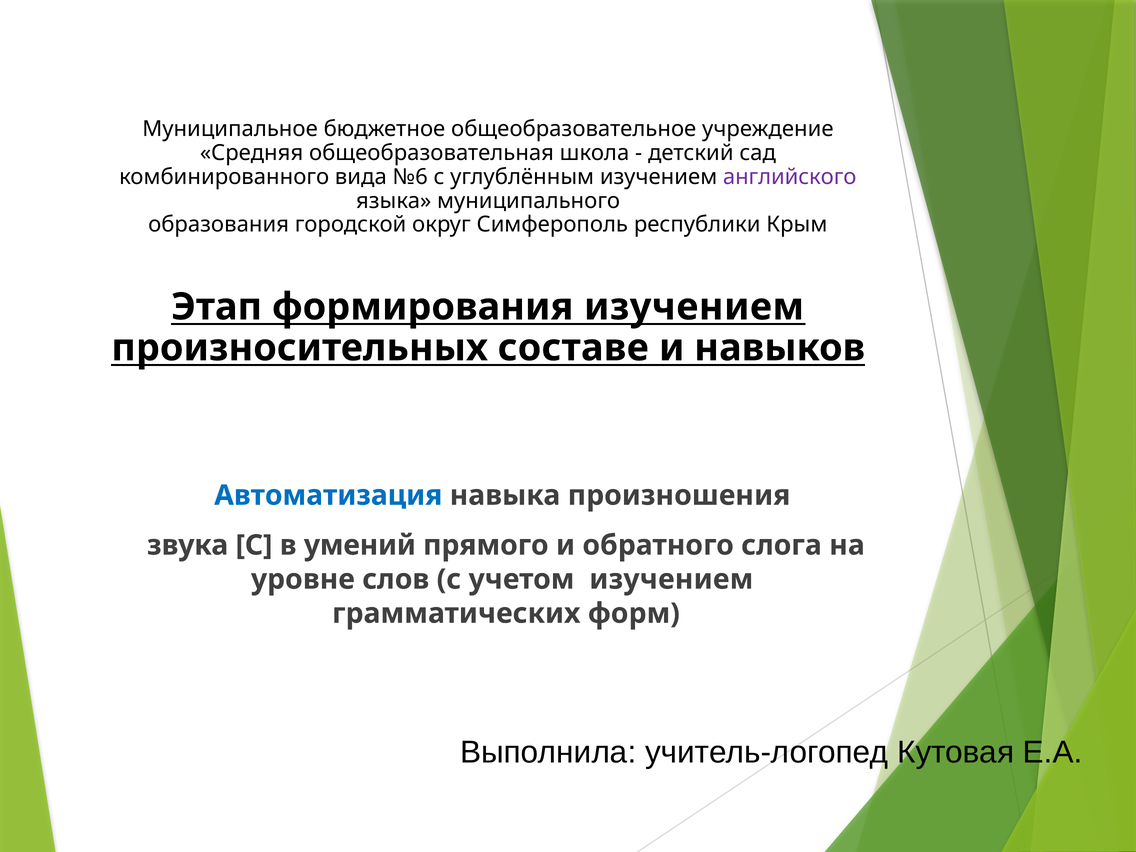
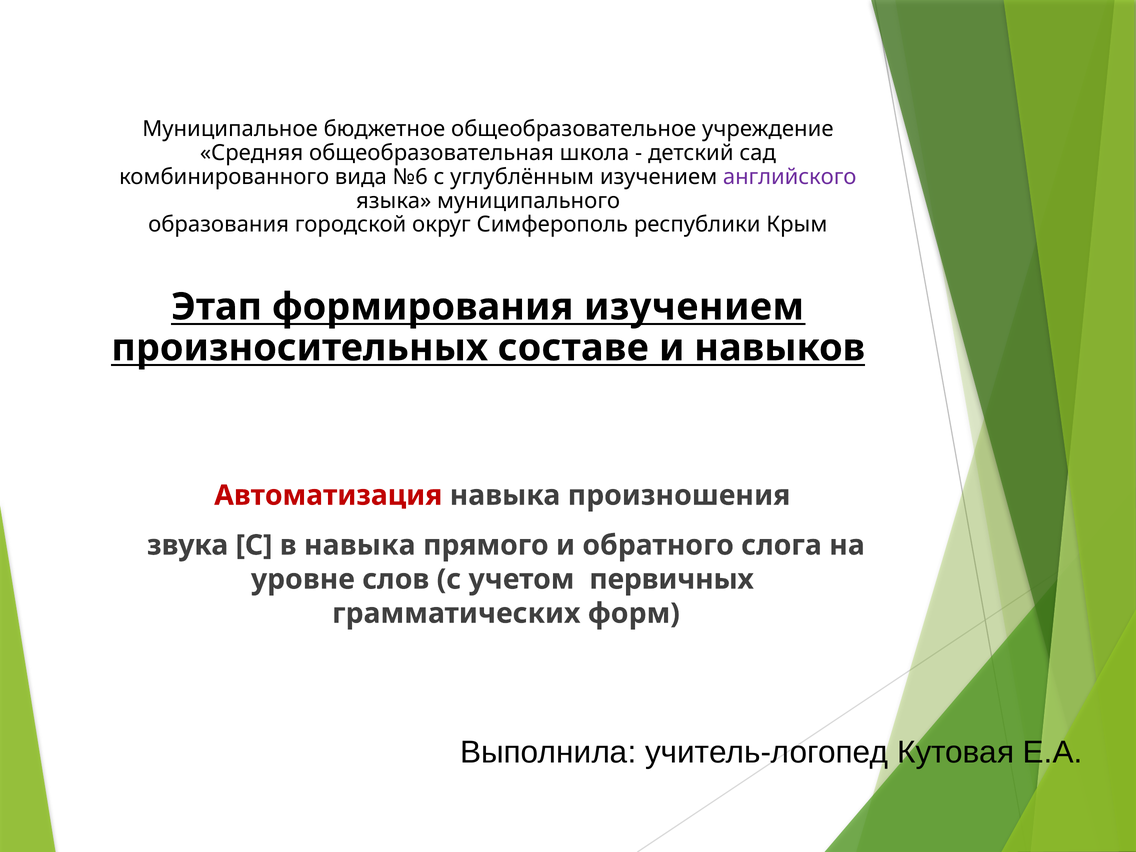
Автоматизация colour: blue -> red (328, 495)
в умений: умений -> навыка (360, 545)
учетом изучением: изучением -> первичных (672, 579)
